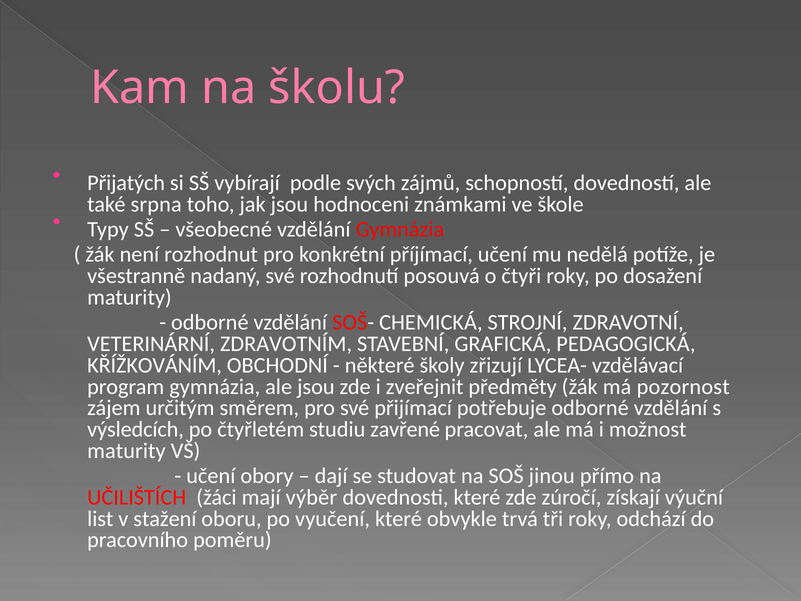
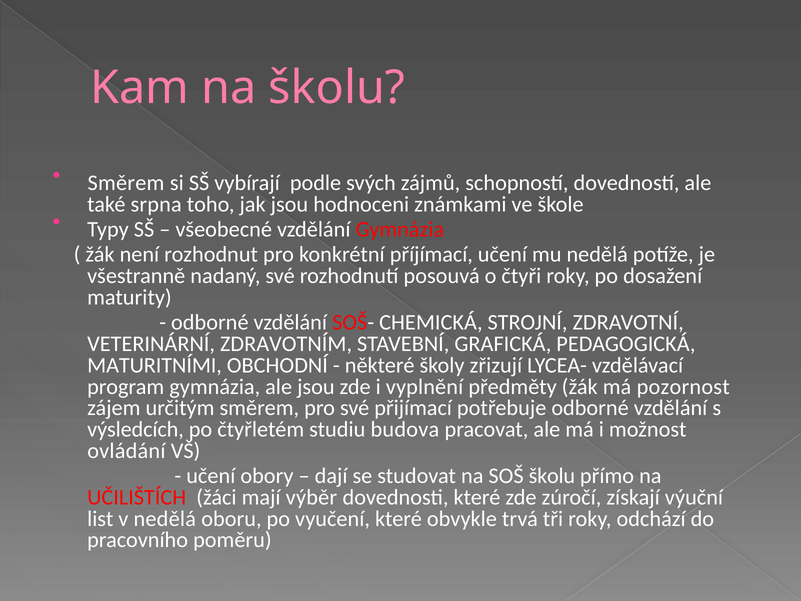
Přijatých: Přijatých -> Směrem (126, 183)
KŘÍŽKOVÁNÍM: KŘÍŽKOVÁNÍM -> MATURITNÍMI (155, 365)
zveřejnit: zveřejnit -> vyplnění (425, 386)
zavřené: zavřené -> budova (405, 429)
maturity: maturity -> ovládání (126, 451)
SOŠ jinou: jinou -> školu (552, 476)
v stažení: stažení -> nedělá (165, 519)
